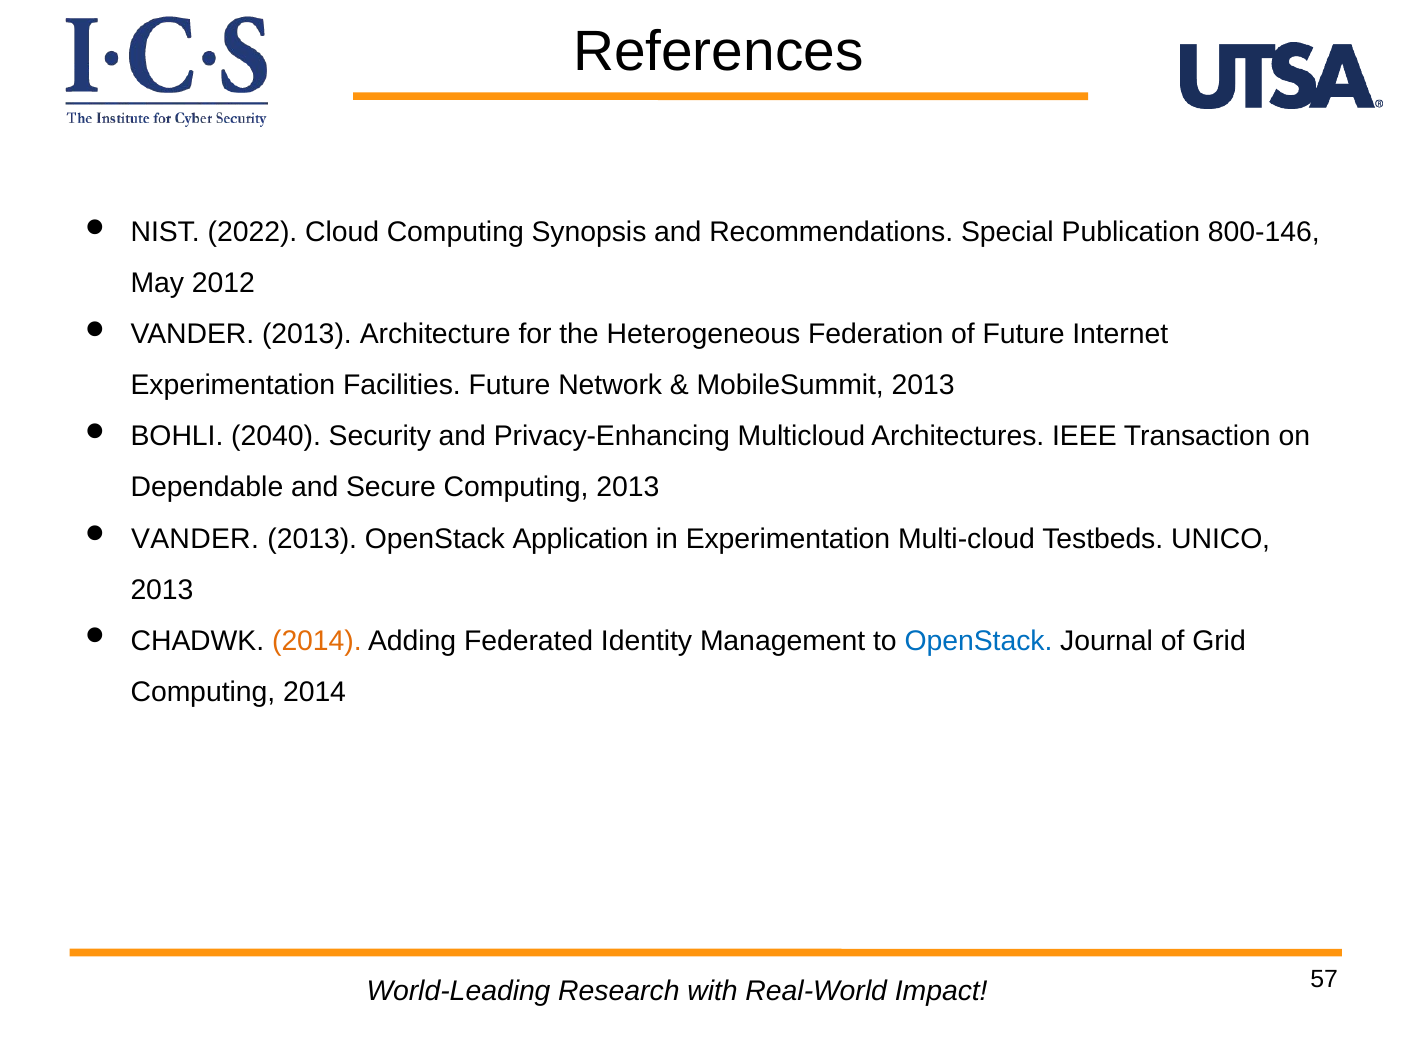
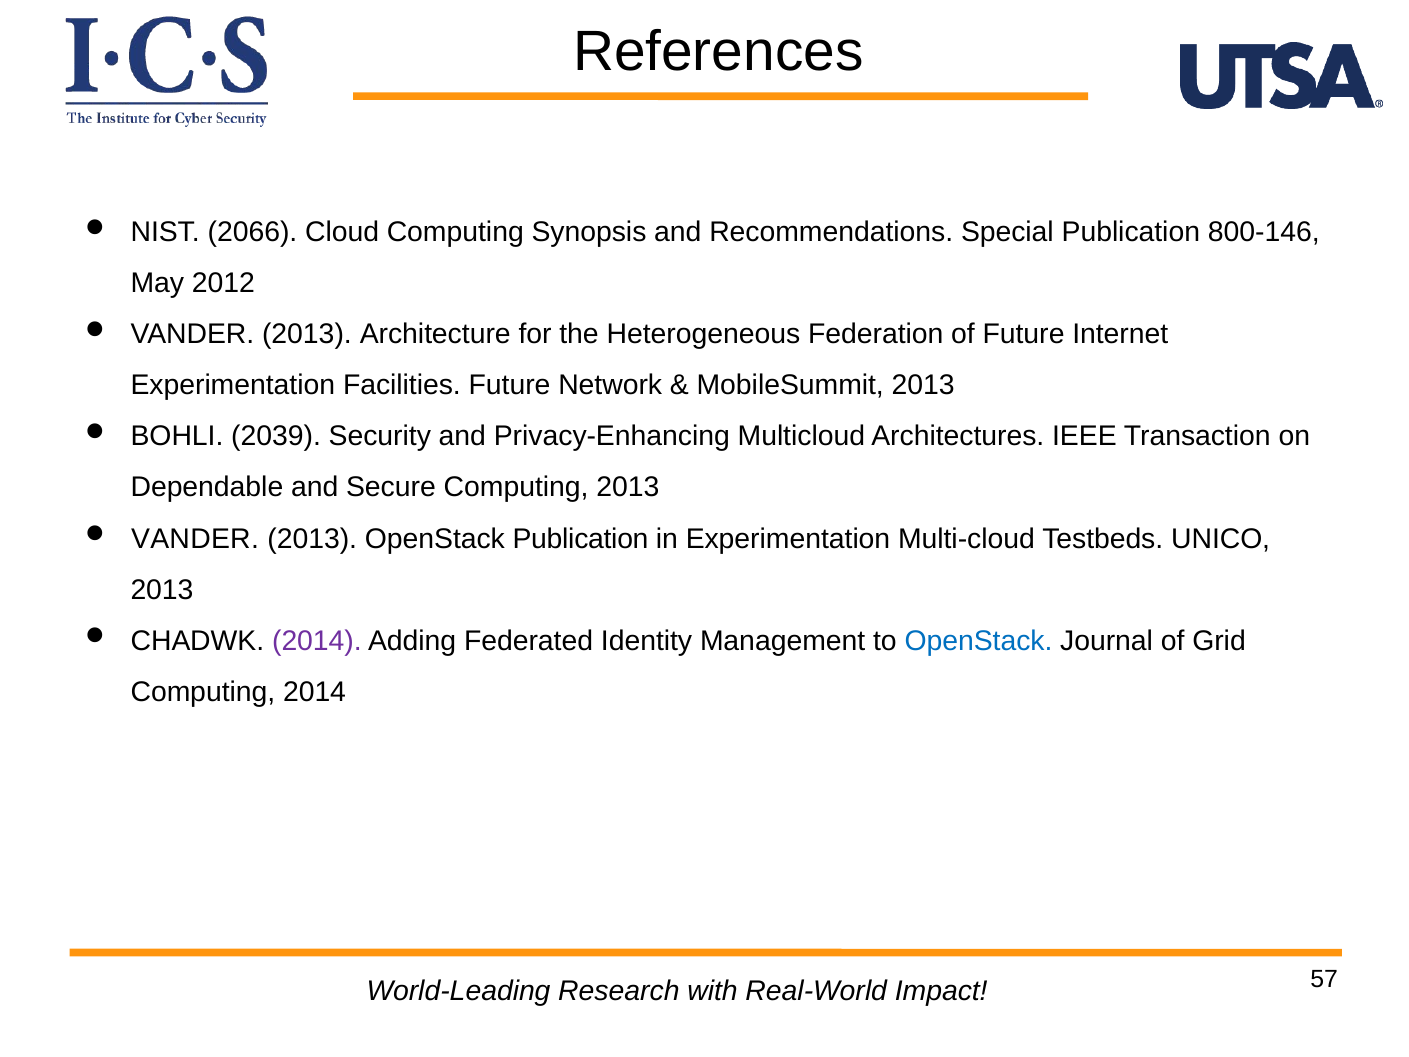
2022: 2022 -> 2066 (252, 232)
2040: 2040 -> 2039 (276, 436)
OpenStack Application: Application -> Publication (581, 538)
2014 colour: orange -> purple (317, 641)
